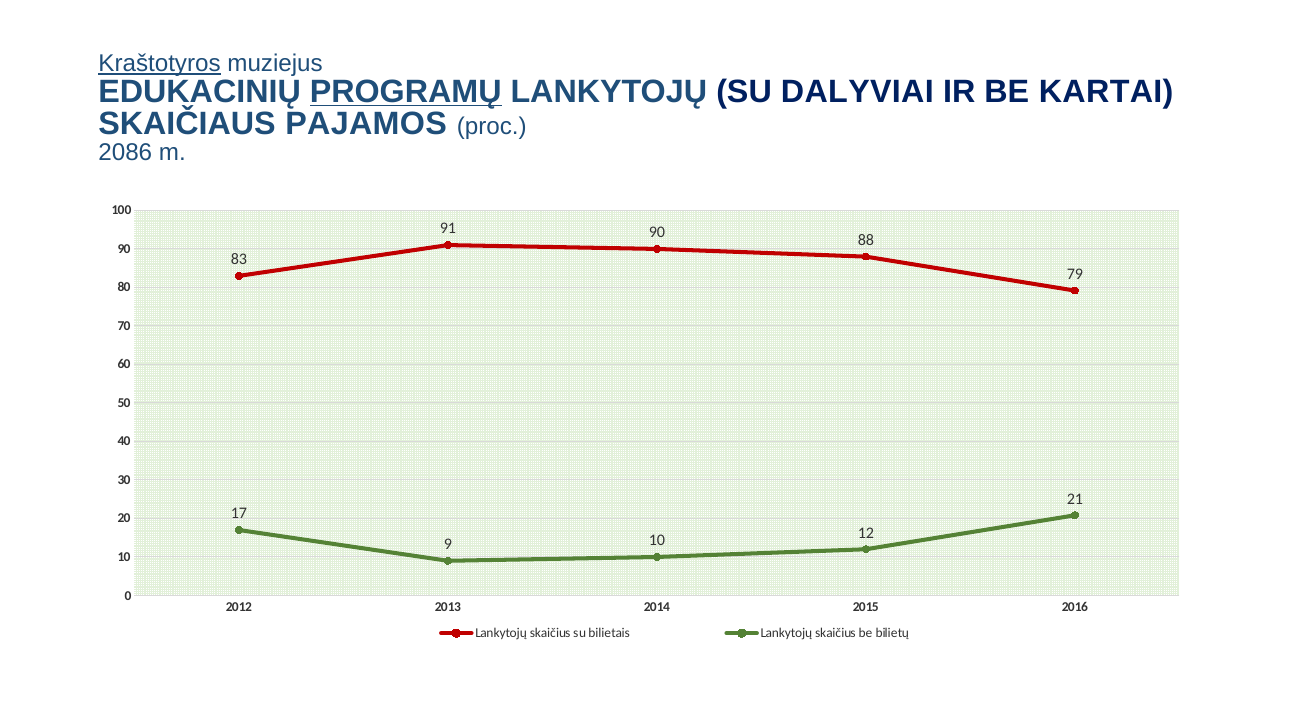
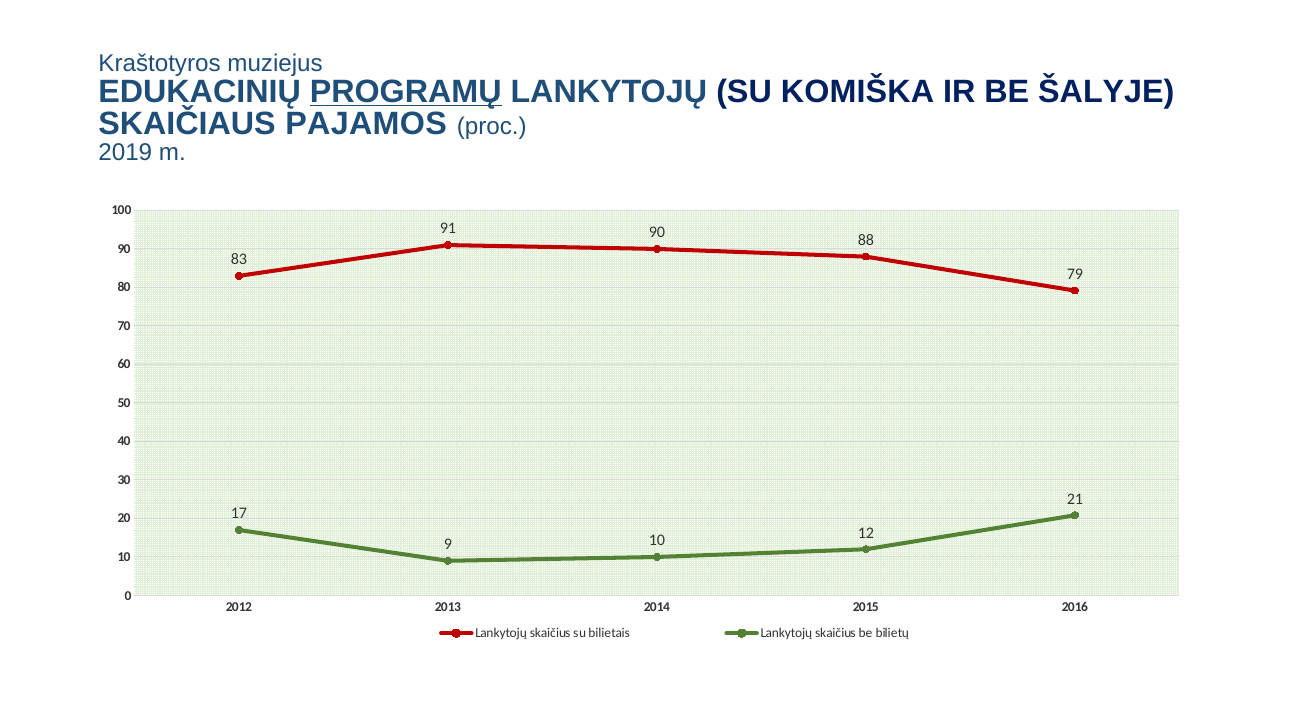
Kraštotyros underline: present -> none (160, 64)
DALYVIAI: DALYVIAI -> KOMIŠKA (857, 92)
KARTAI: KARTAI -> ŠALYJE (1106, 92)
2086: 2086 -> 2019 (125, 153)
